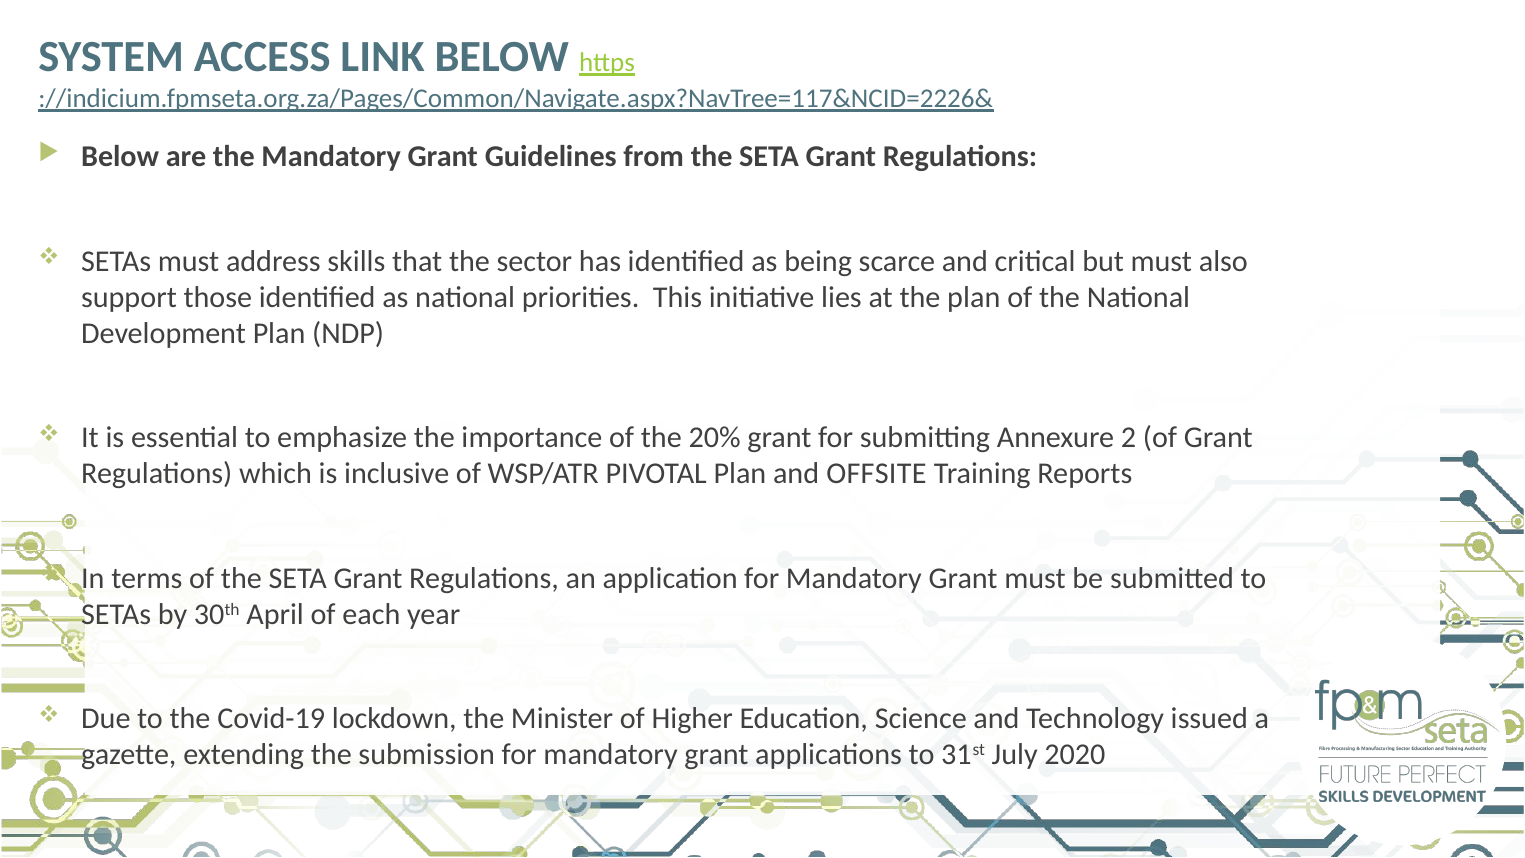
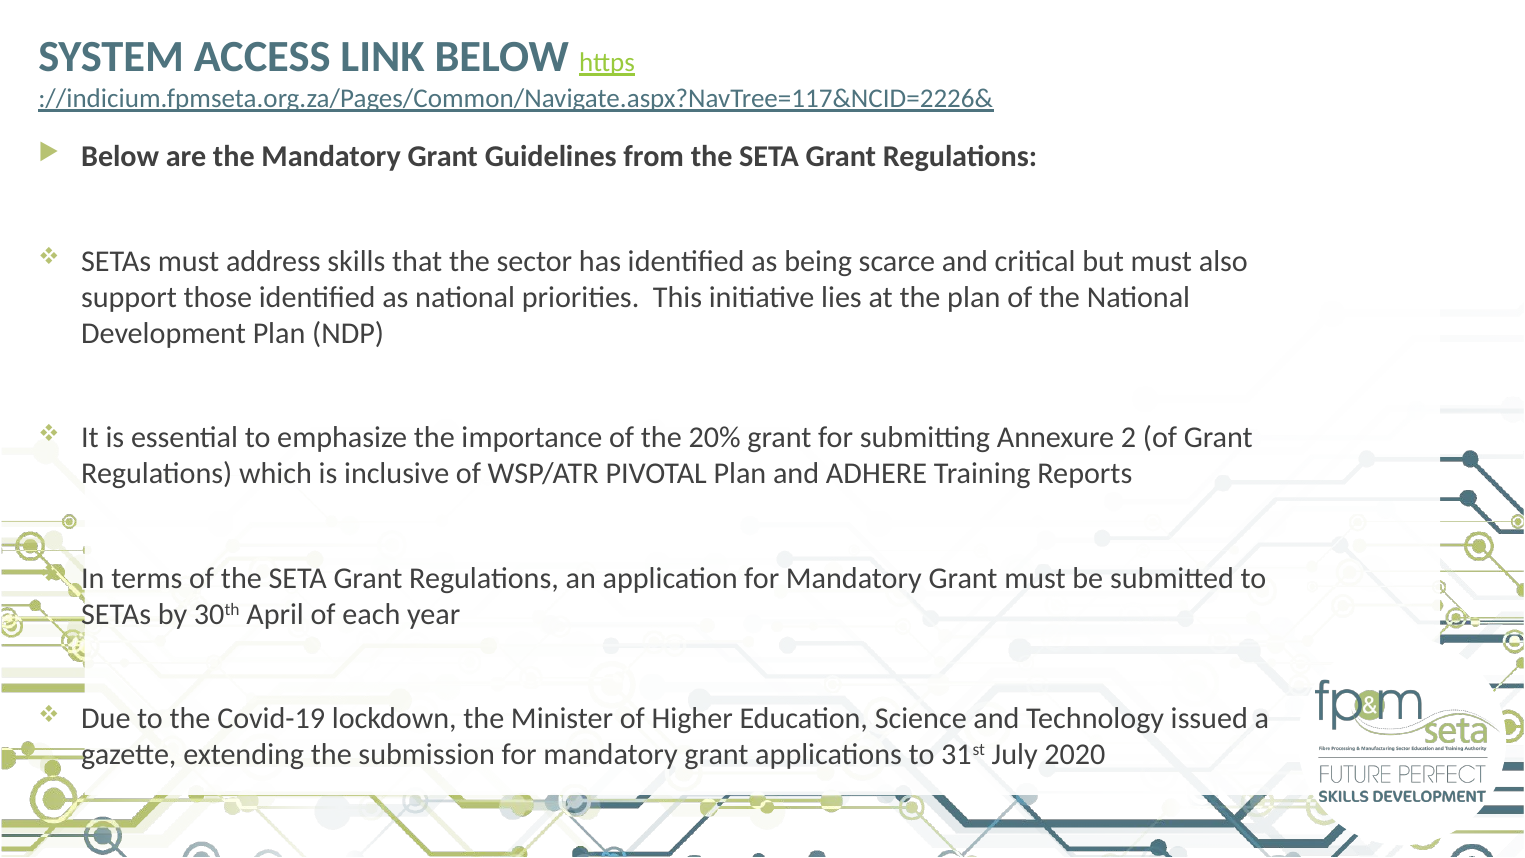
OFFSITE: OFFSITE -> ADHERE (877, 474)
